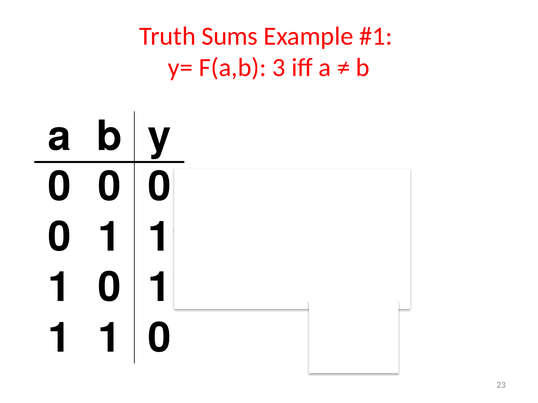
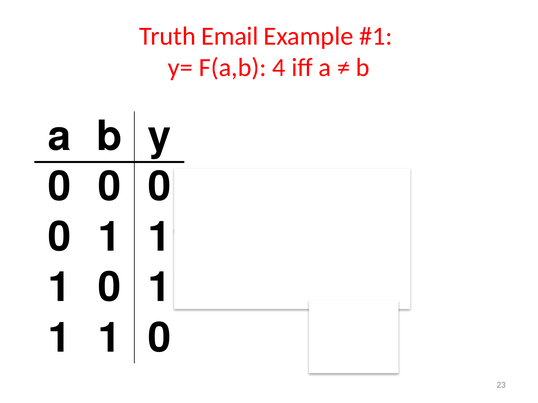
Sums: Sums -> Email (230, 36)
3: 3 -> 4 (279, 68)
